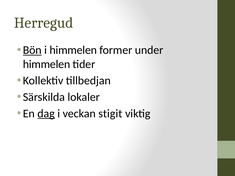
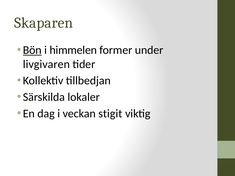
Herregud: Herregud -> Skaparen (44, 23)
himmelen: himmelen -> livgivaren (46, 64)
dag underline: present -> none (46, 114)
